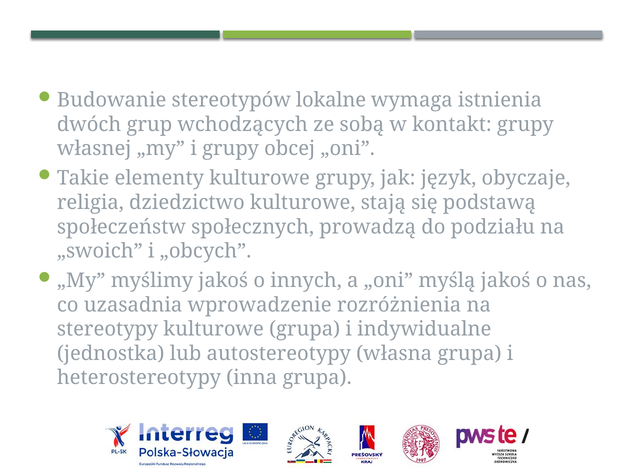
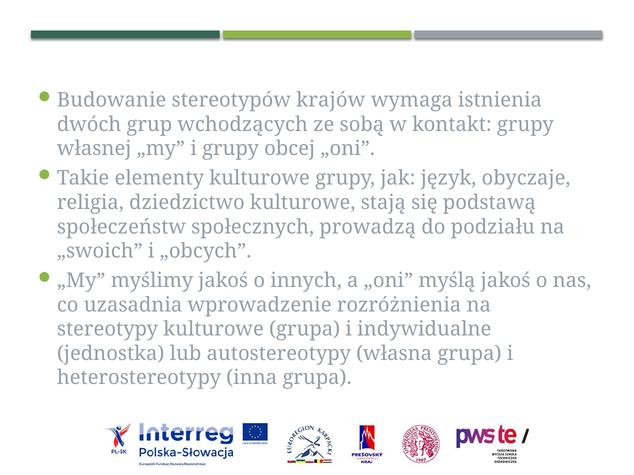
lokalne: lokalne -> krajów (331, 100)
